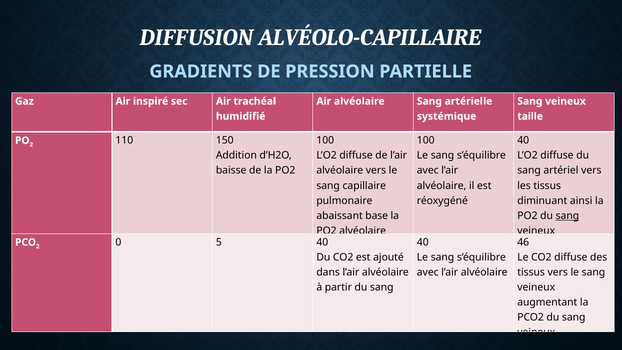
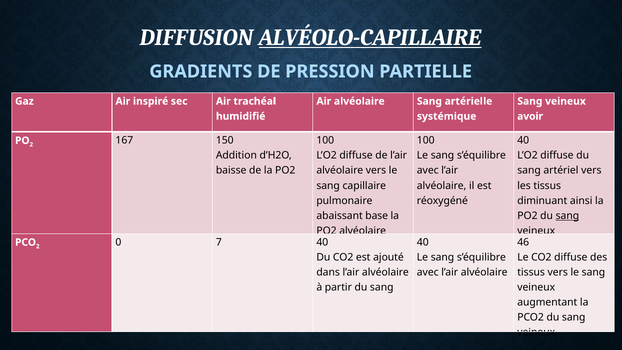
ALVÉOLO-CAPILLAIRE underline: none -> present (370, 38)
taille: taille -> avoir (530, 116)
110: 110 -> 167 (124, 140)
5: 5 -> 7 (219, 242)
